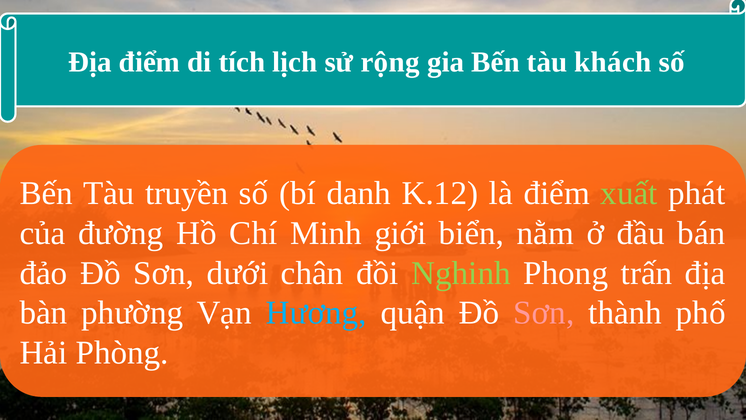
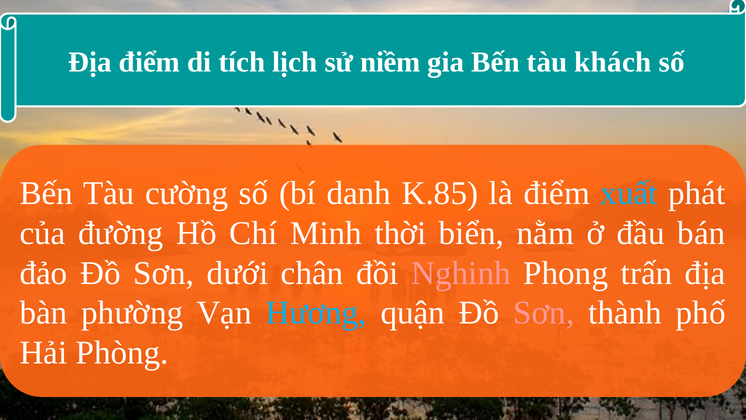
rộng: rộng -> niềm (390, 62)
truyền: truyền -> cường (187, 193)
K.12: K.12 -> K.85 (440, 193)
xuất colour: light green -> light blue (629, 193)
giới: giới -> thời (400, 233)
Nghinh colour: light green -> pink (461, 273)
